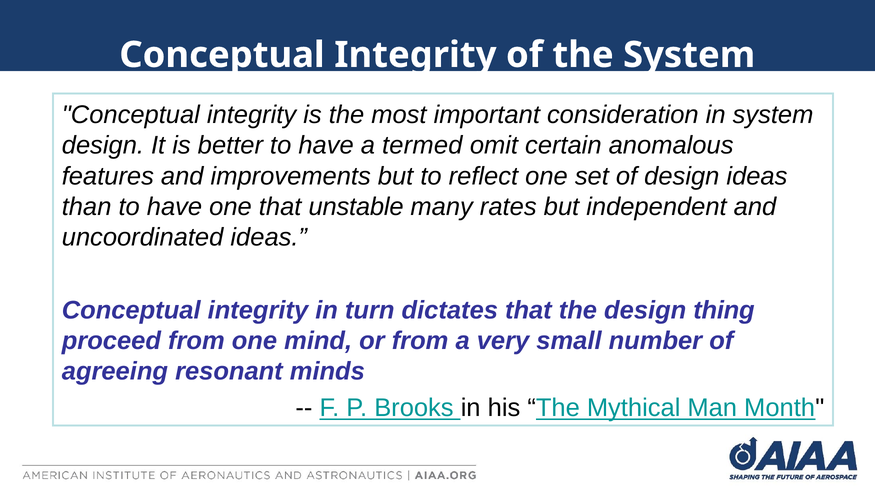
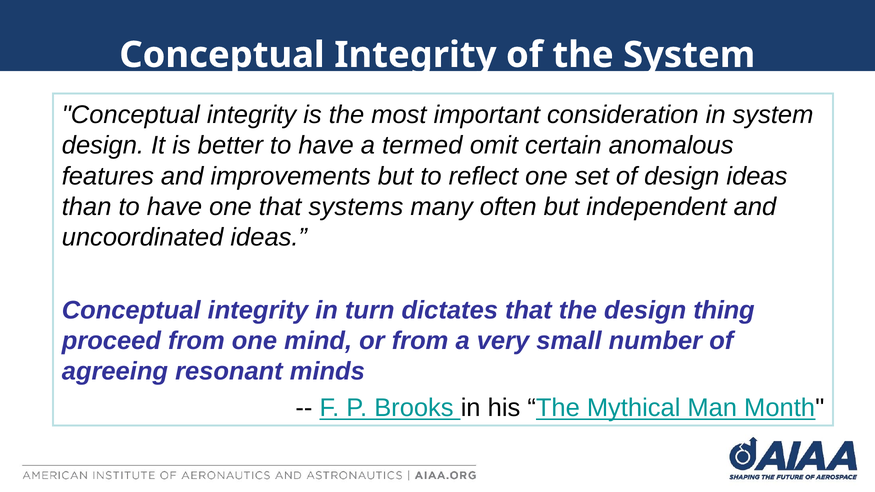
unstable: unstable -> systems (356, 207)
rates: rates -> often (508, 207)
